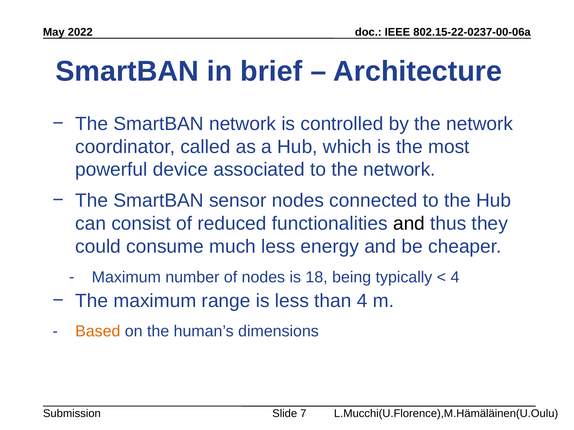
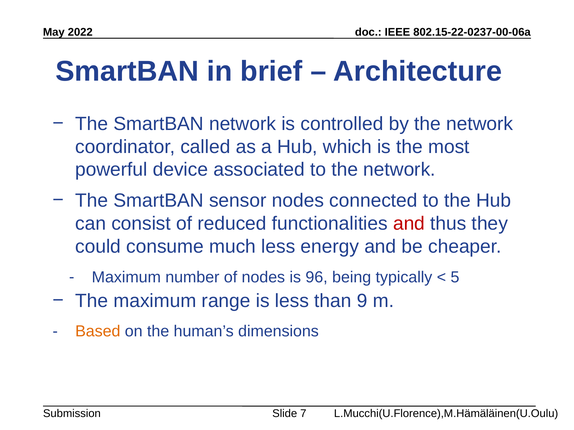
and colour: black -> red (409, 224)
18: 18 -> 96 (317, 277)
4: 4 -> 5 (455, 277)
than 4: 4 -> 9 (362, 301)
